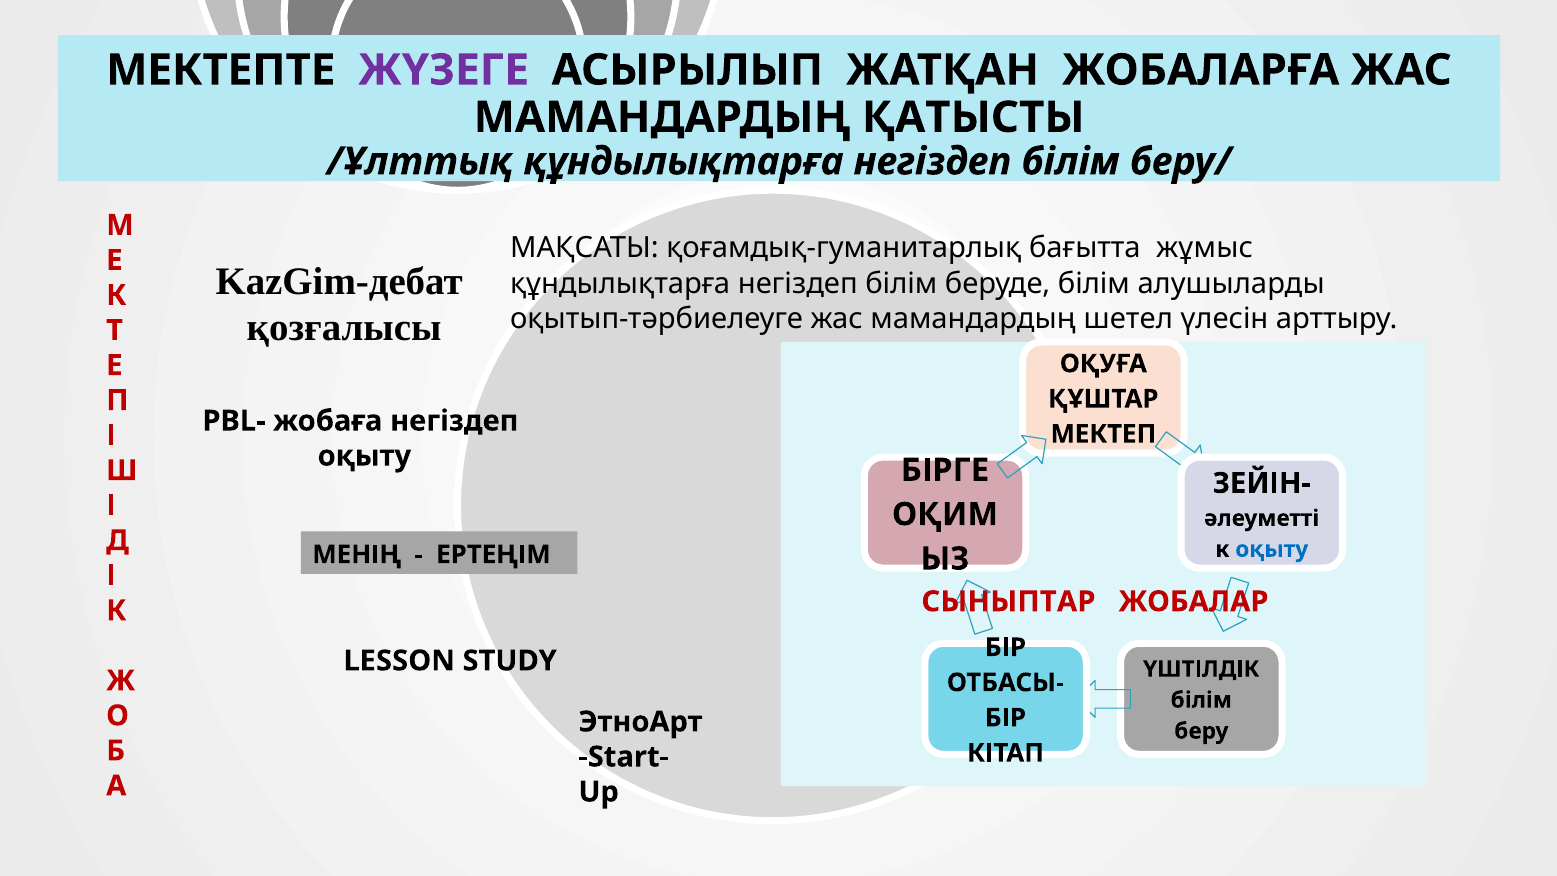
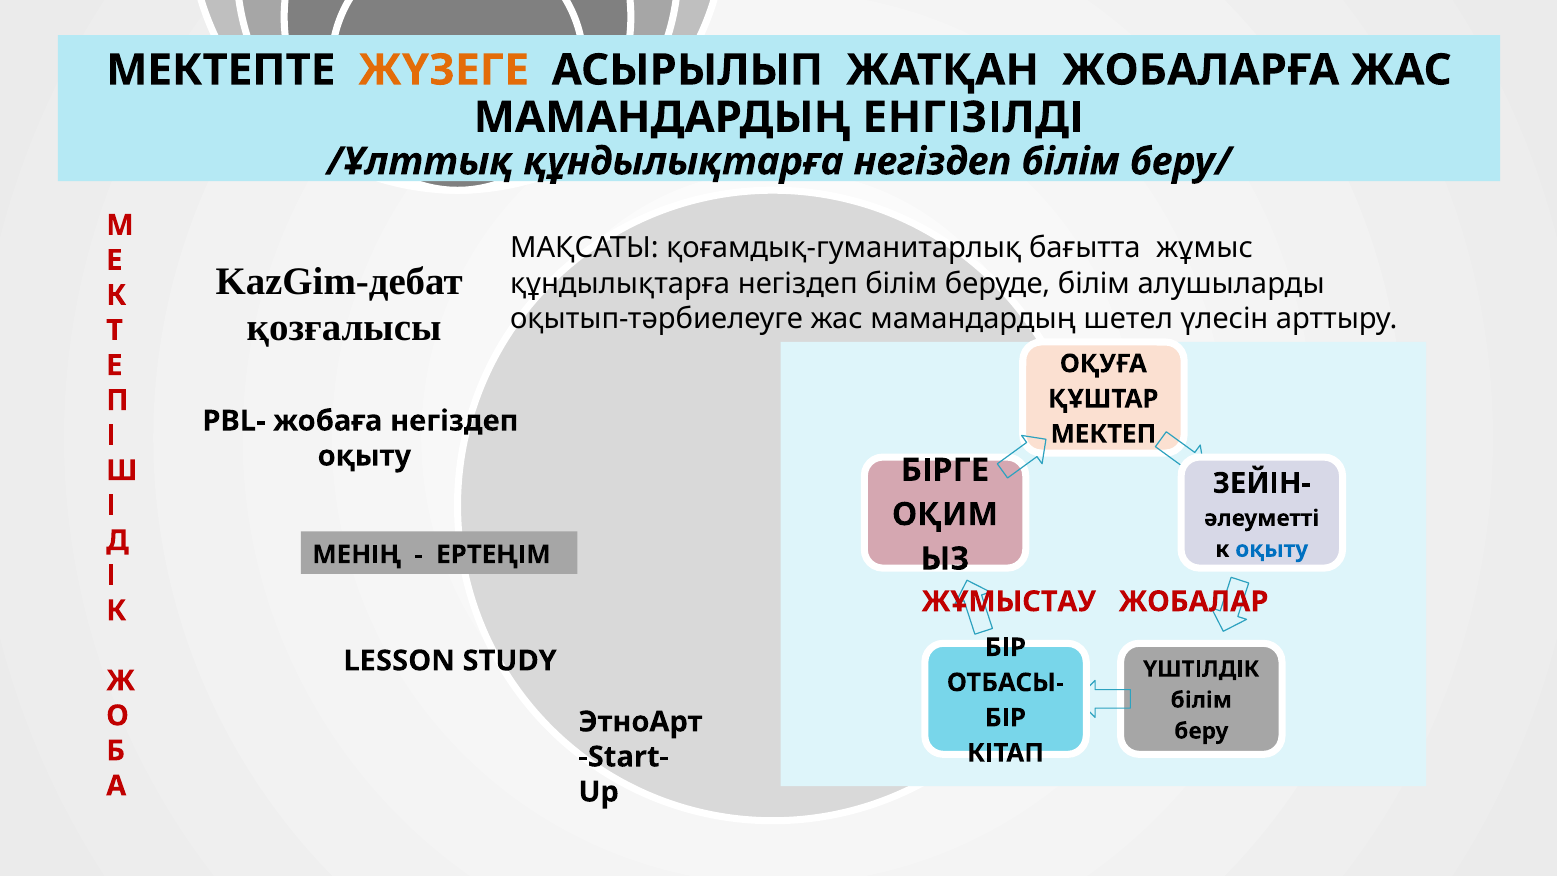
ЖҮЗЕГЕ colour: purple -> orange (444, 70)
ҚАТЫСТЫ: ҚАТЫСТЫ -> ЕНГІЗІЛДІ (973, 117)
СЫНЫПТАР: СЫНЫПТАР -> ЖҰМЫСТАУ (1009, 601)
